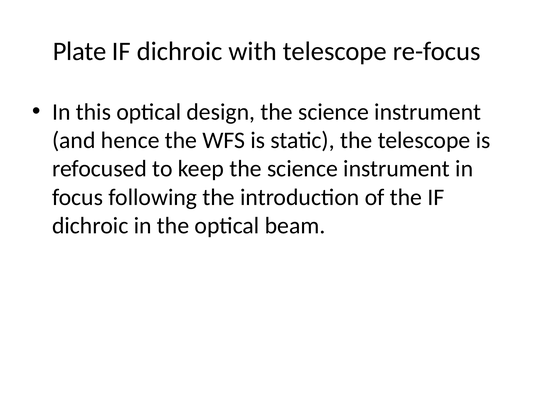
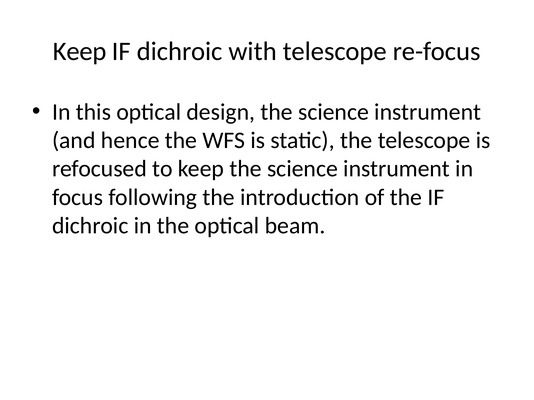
Plate: Plate -> Keep (80, 51)
